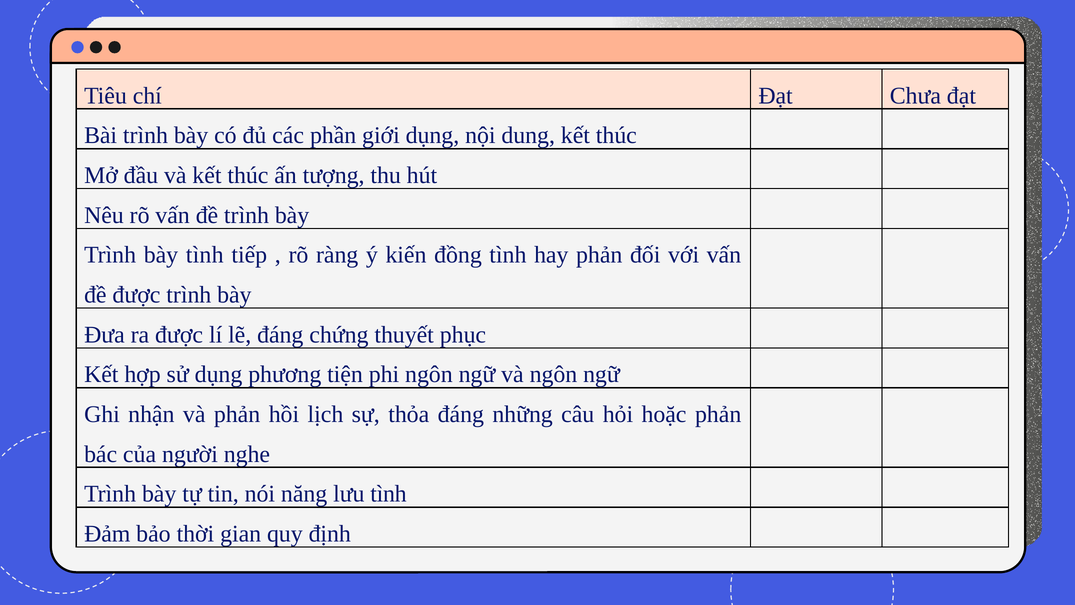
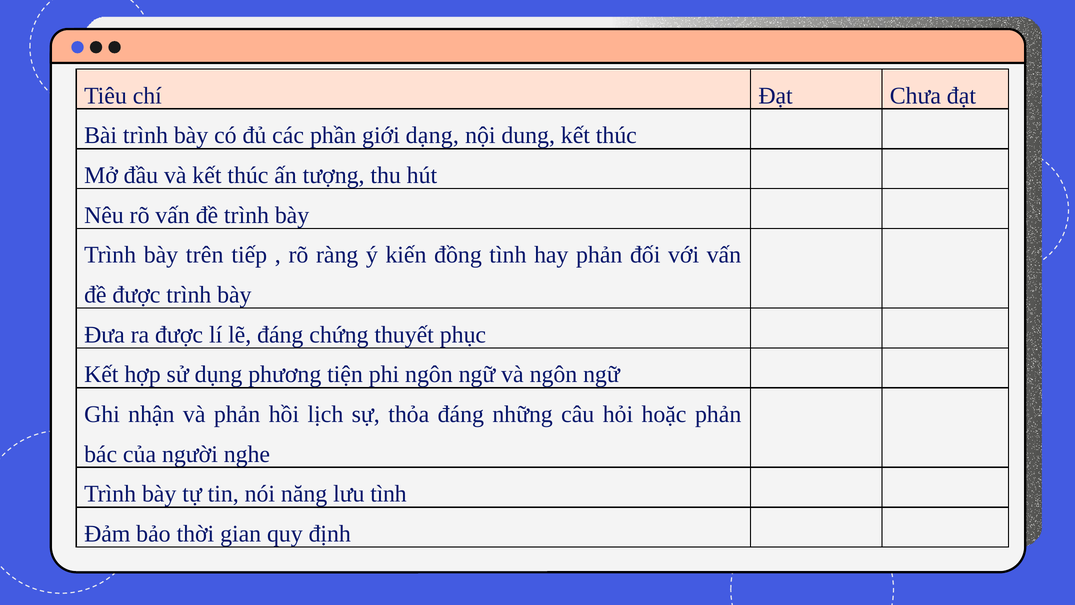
giới dụng: dụng -> dạng (432, 136)
bày tình: tình -> trên (205, 255)
